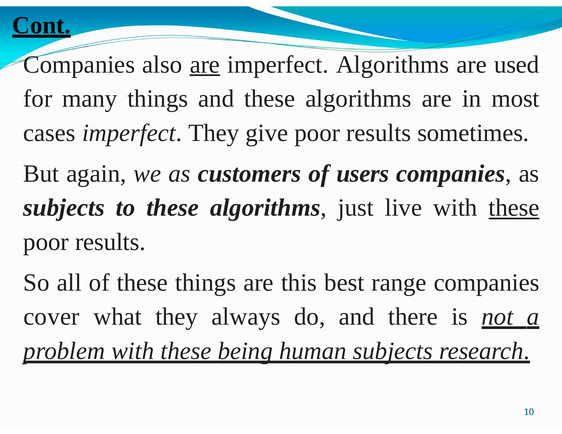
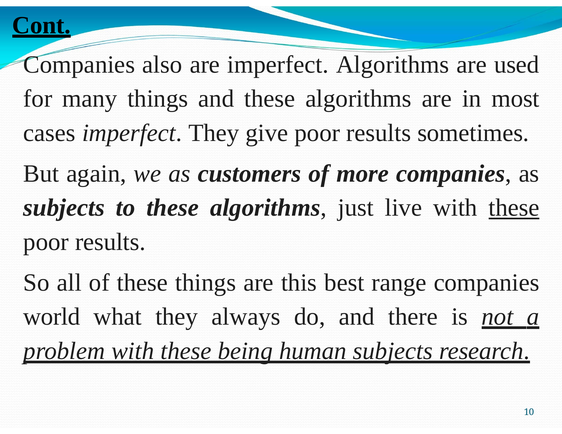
are underline: present -> none (205, 65)
users: users -> more (363, 174)
cover: cover -> world (52, 317)
